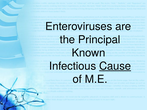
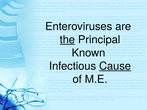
the underline: none -> present (67, 40)
